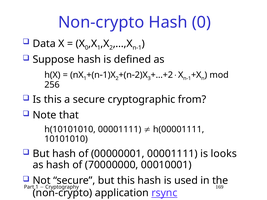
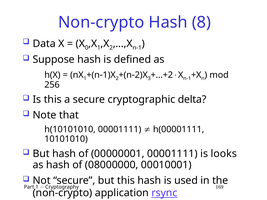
Hash 0: 0 -> 8 (201, 22)
from: from -> delta (192, 100)
70000000: 70000000 -> 08000000 (112, 165)
